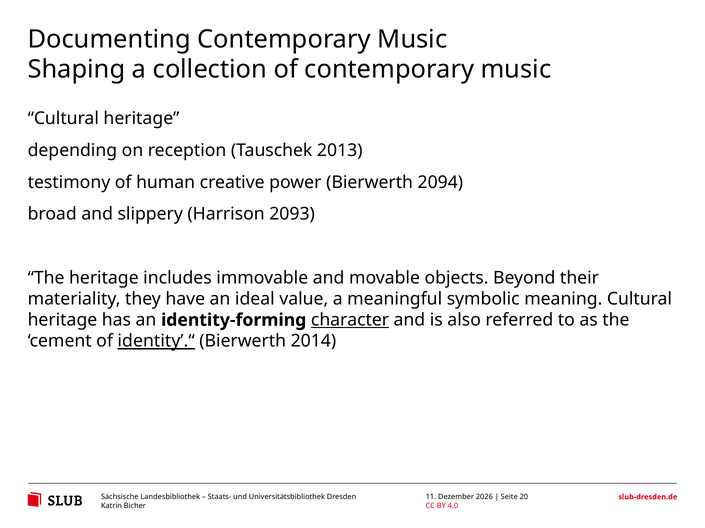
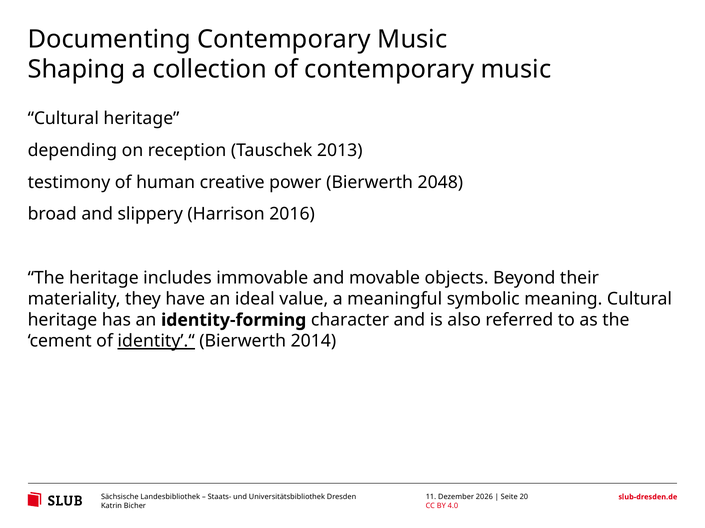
2094: 2094 -> 2048 (440, 182)
2093: 2093 -> 2016 (292, 214)
character underline: present -> none (350, 321)
